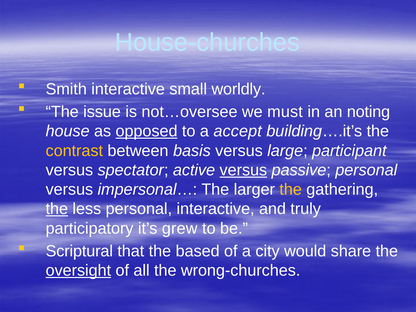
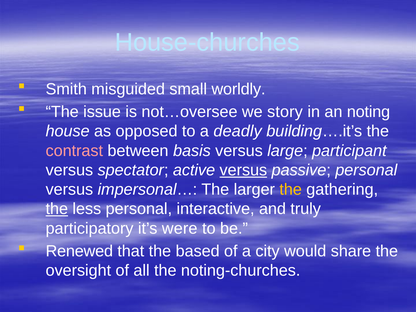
Smith interactive: interactive -> misguided (128, 89)
must: must -> story (285, 112)
opposed underline: present -> none (147, 131)
accept: accept -> deadly (238, 131)
contrast colour: yellow -> pink (74, 151)
grew: grew -> were (180, 228)
Scriptural: Scriptural -> Renewed (79, 251)
oversight underline: present -> none (78, 270)
wrong-churches: wrong-churches -> noting-churches (241, 270)
